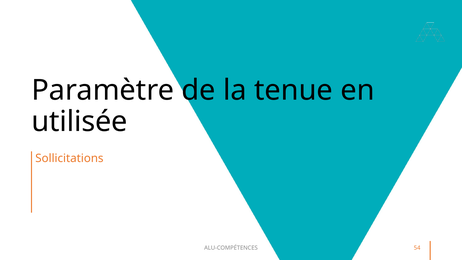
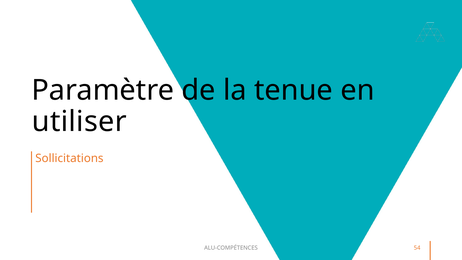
utilisée: utilisée -> utiliser (79, 121)
